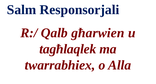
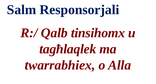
għarwien: għarwien -> tinsihomx (98, 33)
